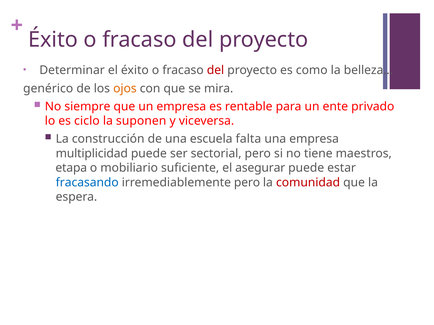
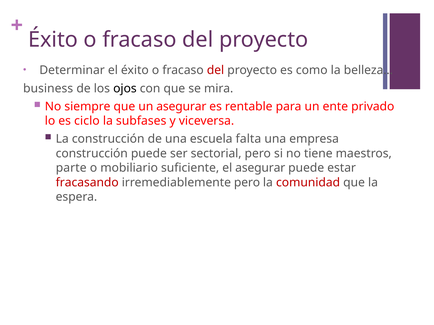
genérico: genérico -> business (48, 89)
ojos colour: orange -> black (125, 89)
un empresa: empresa -> asegurar (181, 107)
suponen: suponen -> subfases (141, 121)
multiplicidad: multiplicidad -> construcción (92, 154)
etapa: etapa -> parte (71, 168)
fracasando colour: blue -> red (87, 183)
